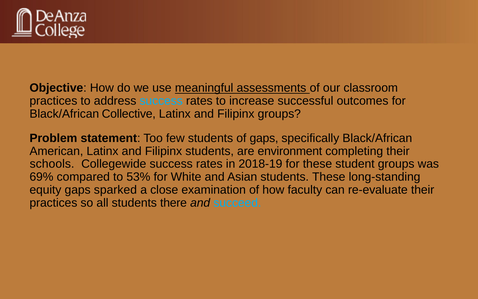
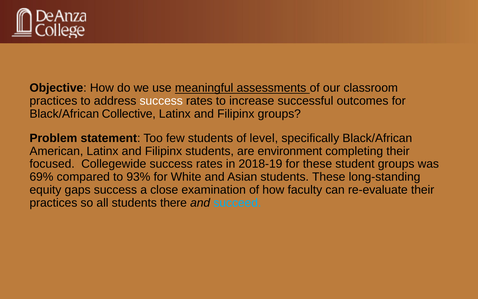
success colour: light blue -> white (161, 101)
of gaps: gaps -> level (264, 138)
schools: schools -> focused (52, 164)
53%: 53% -> 93% (138, 177)
gaps sparked: sparked -> success (115, 190)
